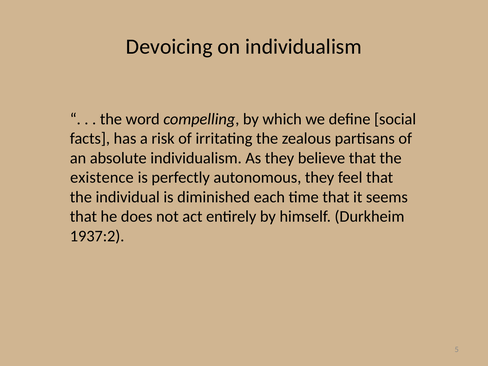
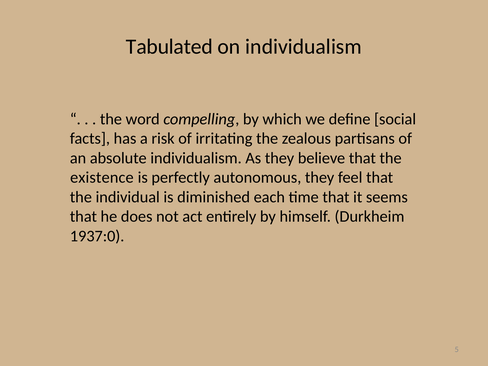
Devoicing: Devoicing -> Tabulated (169, 47)
1937:2: 1937:2 -> 1937:0 (97, 236)
